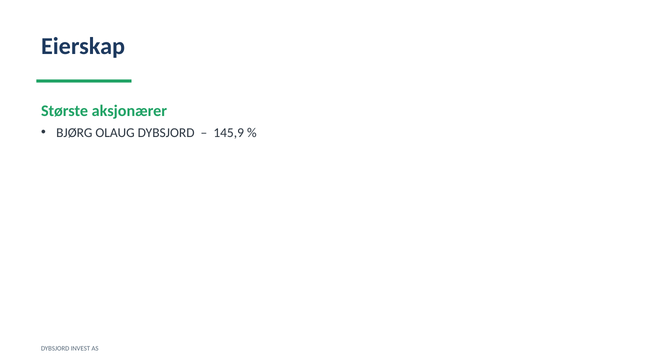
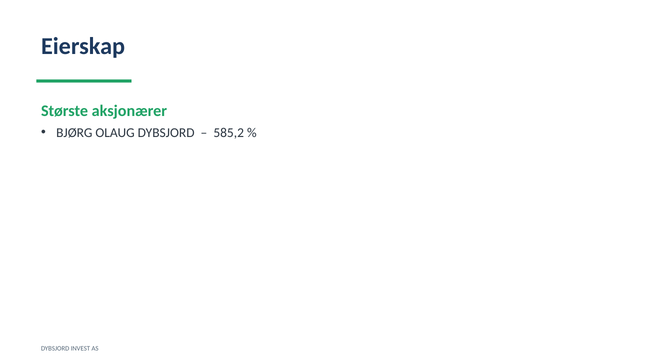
145,9: 145,9 -> 585,2 (229, 133)
